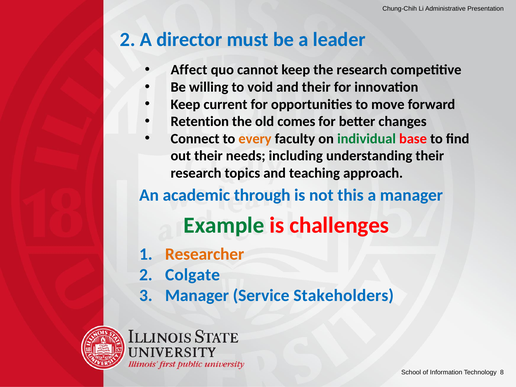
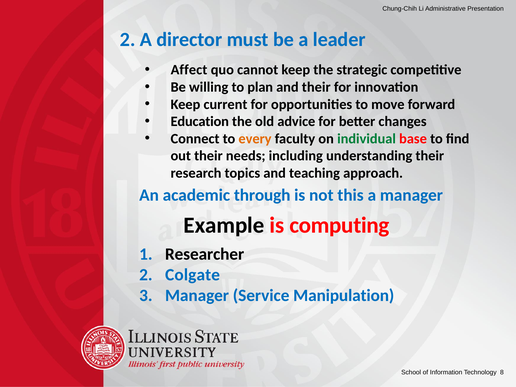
the research: research -> strategic (362, 70)
void: void -> plan (260, 87)
Retention: Retention -> Education (200, 122)
comes: comes -> advice (296, 122)
Example colour: green -> black (224, 225)
challenges: challenges -> computing (339, 225)
Researcher colour: orange -> black (205, 254)
Stakeholders: Stakeholders -> Manipulation (344, 295)
